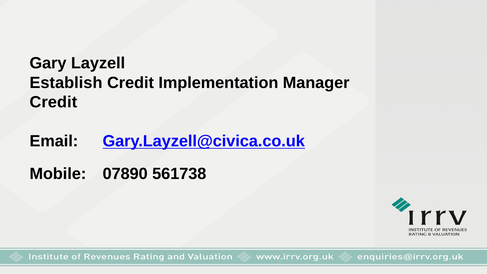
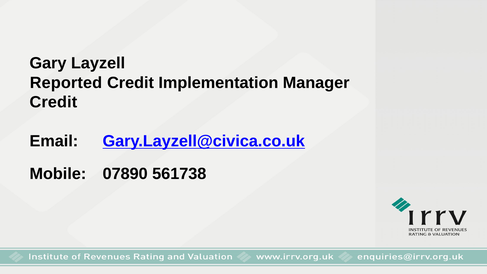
Establish: Establish -> Reported (66, 83)
